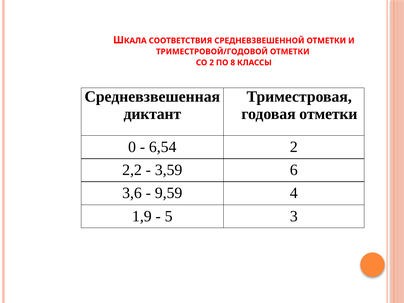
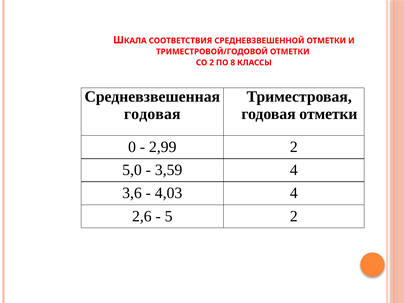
диктант: диктант -> годовая (152, 114)
6,54: 6,54 -> 2,99 (163, 147)
2,2: 2,2 -> 5,0 (132, 170)
3,59 6: 6 -> 4 (294, 170)
9,59: 9,59 -> 4,03 (169, 193)
1,9: 1,9 -> 2,6 (142, 216)
5 3: 3 -> 2 (294, 216)
